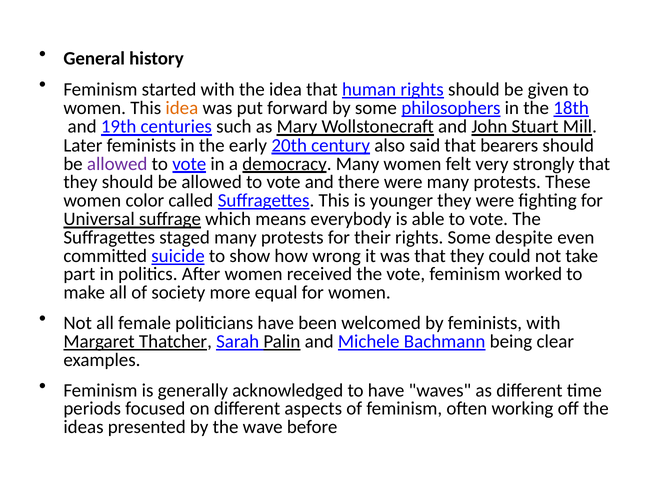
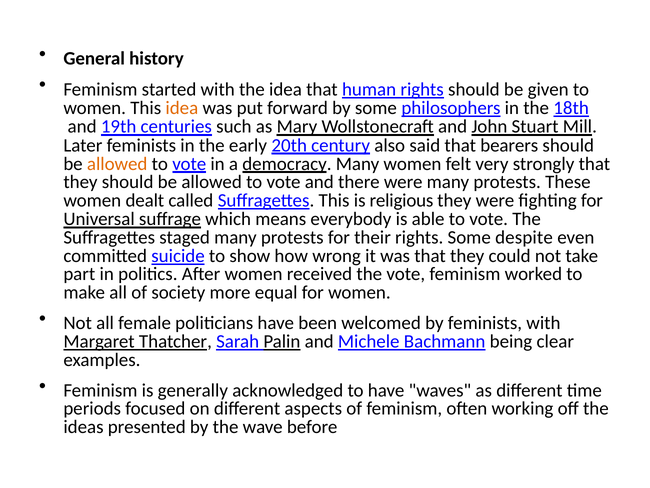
allowed colour: purple -> orange (117, 164)
color: color -> dealt (145, 200)
younger: younger -> religious (401, 200)
